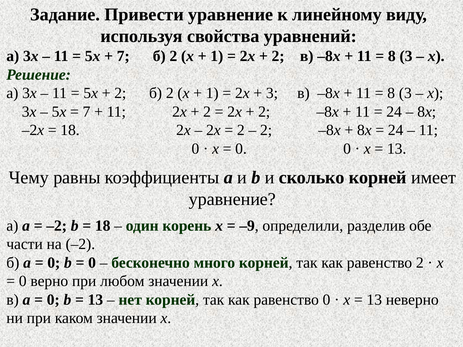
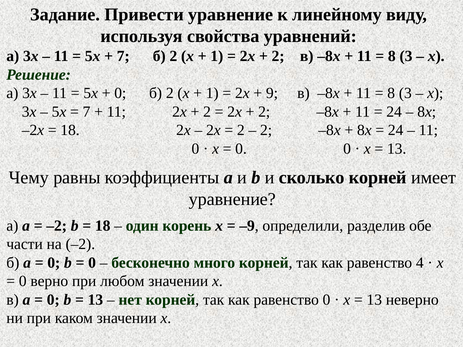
2: 2 -> 0 (120, 93)
3: 3 -> 9 (272, 93)
равенство 2: 2 -> 4 (420, 263)
